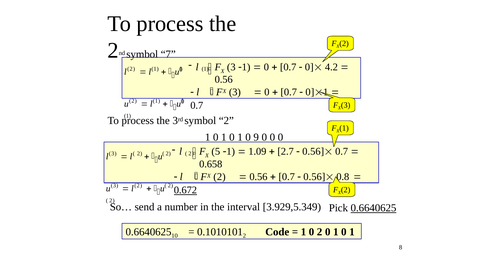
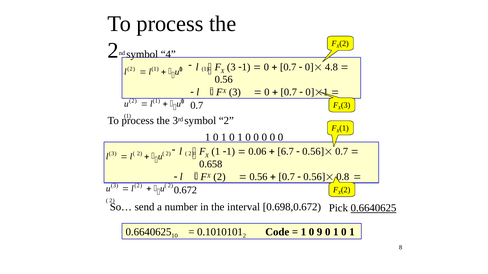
7: 7 -> 4 (168, 54)
4.2: 4.2 -> 4.8 (331, 67)
1 0 9: 9 -> 0 (256, 138)
F 5: 5 -> 1 (216, 152)
1.09: 1.09 -> 0.06 (257, 152)
2.7: 2.7 -> 6.7 (286, 152)
0.672 underline: present -> none (185, 190)
3.929,5.349: 3.929,5.349 -> 0.698,0.672 (292, 207)
0 2: 2 -> 9 (320, 232)
